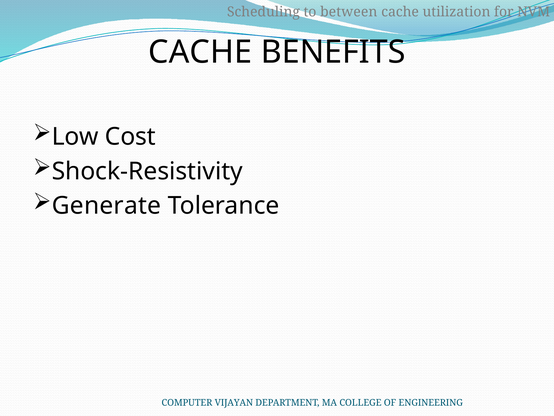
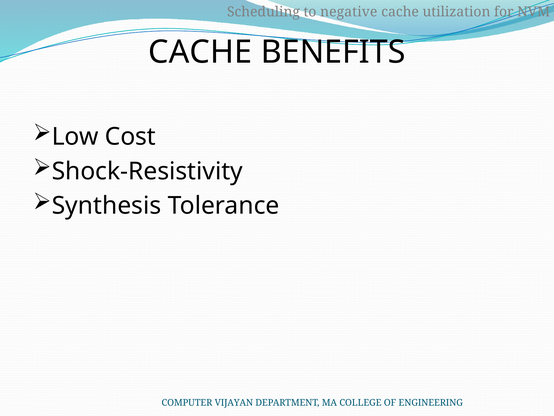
between: between -> negative (349, 12)
Generate: Generate -> Synthesis (107, 206)
